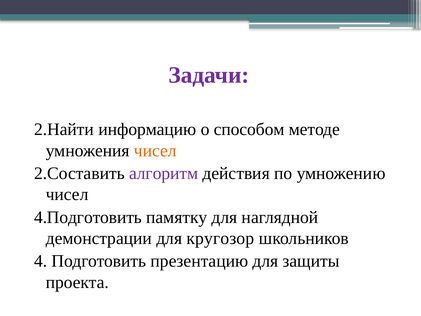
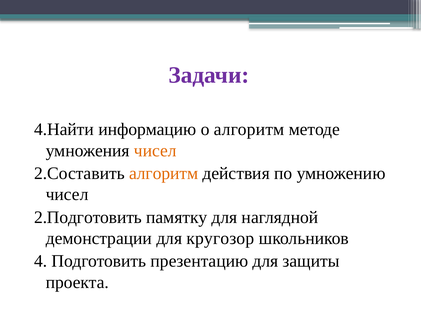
2.Найти: 2.Найти -> 4.Найти (64, 129)
о способом: способом -> алгоритм (249, 129)
алгоритм colour: purple -> orange (164, 173)
4.Подготовить: 4.Подготовить -> 2.Подготовить (88, 217)
